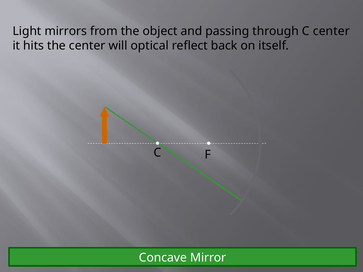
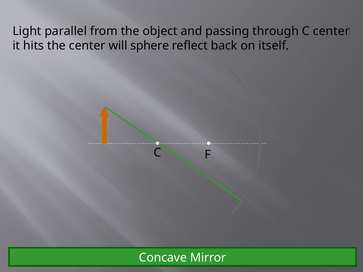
mirrors: mirrors -> parallel (66, 31)
optical: optical -> sphere (150, 46)
